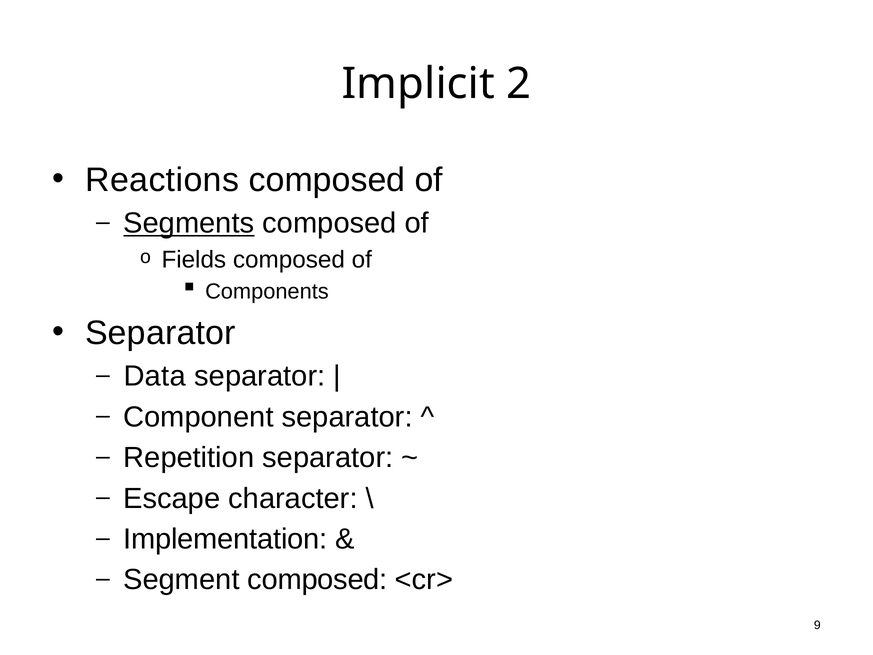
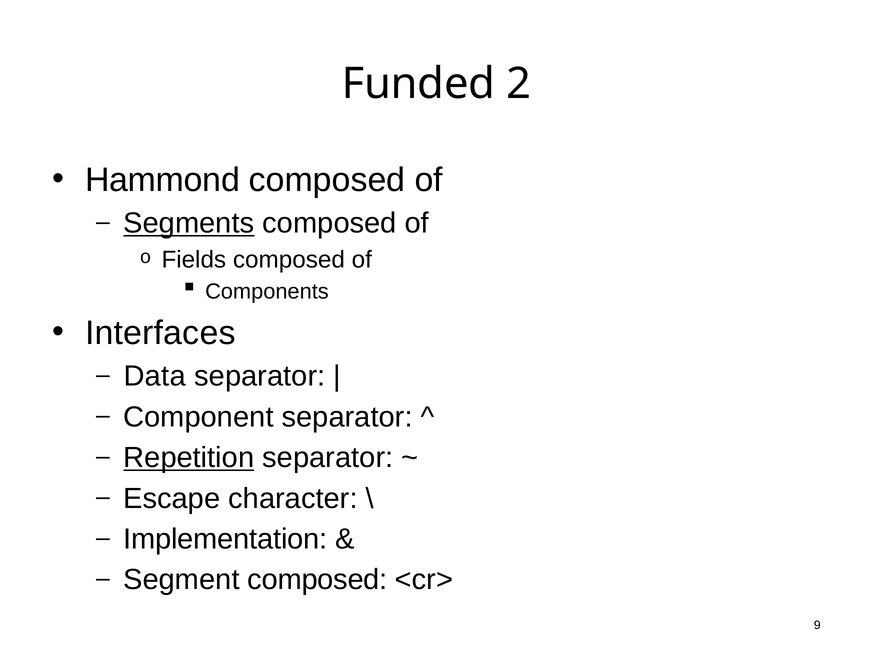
Implicit: Implicit -> Funded (418, 84)
Reactions: Reactions -> Hammond (163, 180)
Separator: Separator -> Interfaces (160, 333)
Repetition underline: none -> present (189, 457)
